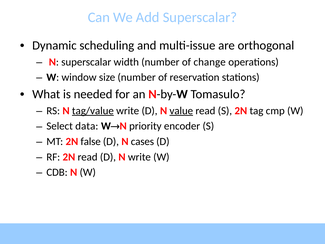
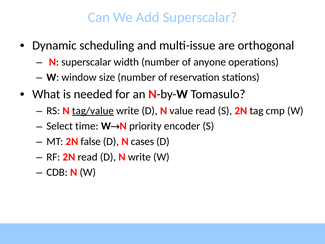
change: change -> anyone (210, 62)
value underline: present -> none (181, 111)
data: data -> time (87, 126)
